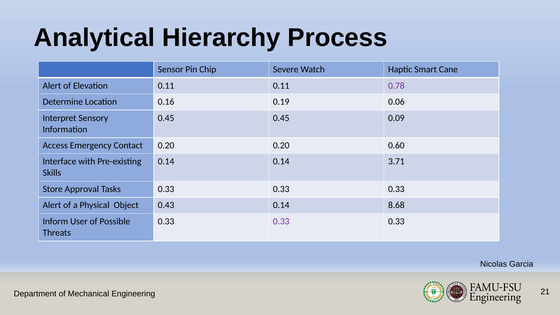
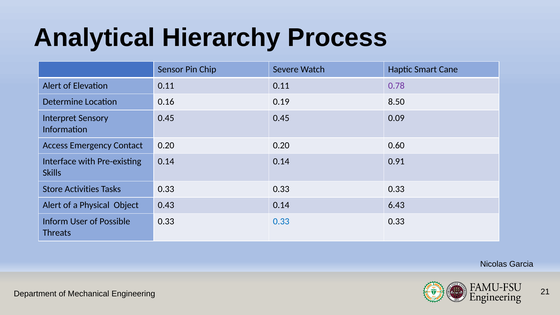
0.06: 0.06 -> 8.50 (396, 102)
3.71: 3.71 -> 0.91 (396, 161)
Approval: Approval -> Activities (82, 189)
8.68: 8.68 -> 6.43 (396, 205)
0.33 colour: purple -> blue (281, 221)
